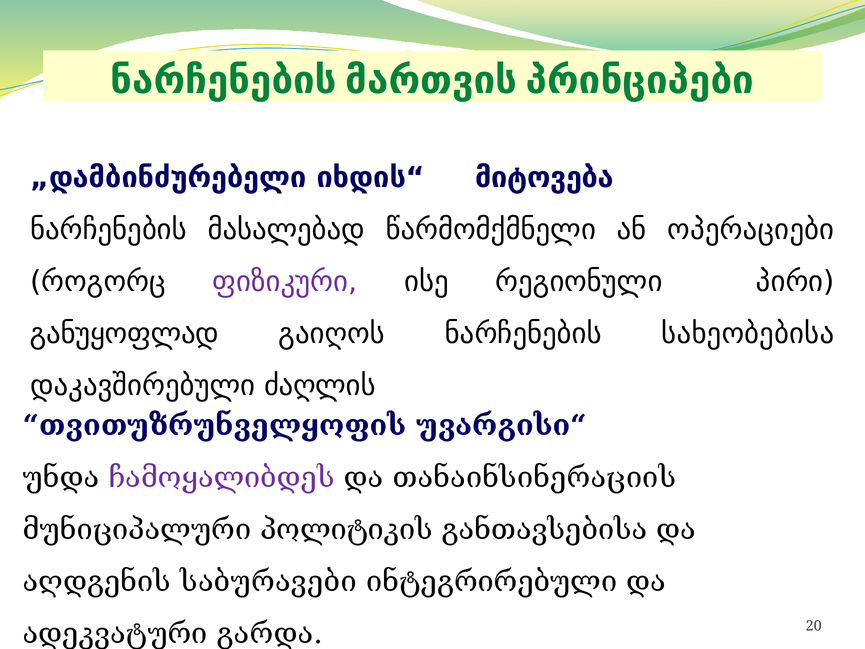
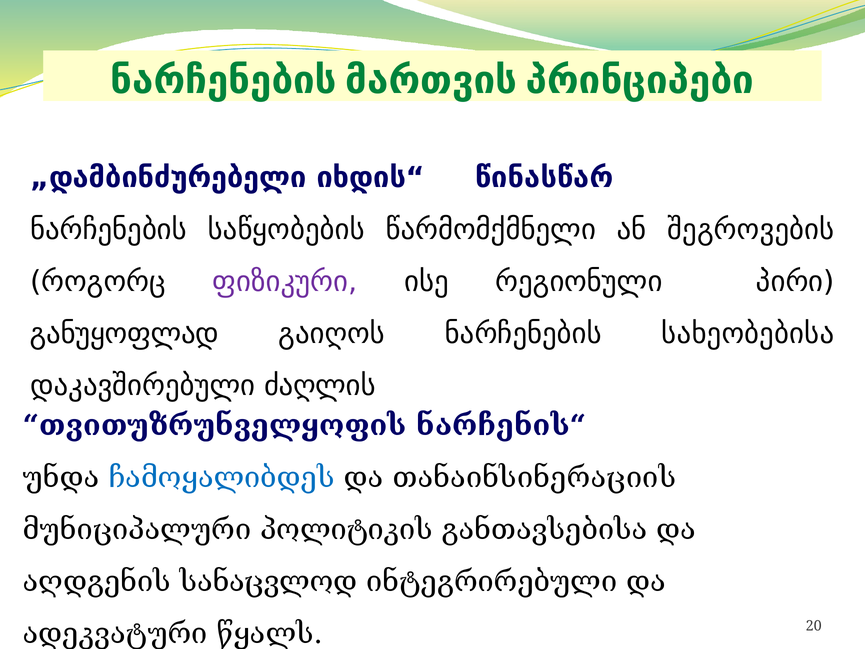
მიტოვება: მიტოვება -> წინასწარ (544, 178)
მასალებად: მასალებად -> საწყობების (286, 230)
ოპერაციები: ოპერაციები -> შეგროვების (751, 230)
უვარგისი“: უვარგისი“ -> ნარჩენის“ (502, 426)
ჩამოყალიბდეს colour: purple -> blue (222, 478)
საბურავები: საბურავები -> სანაცვლოდ (269, 581)
გარდა: გარდა -> წყალს (270, 633)
